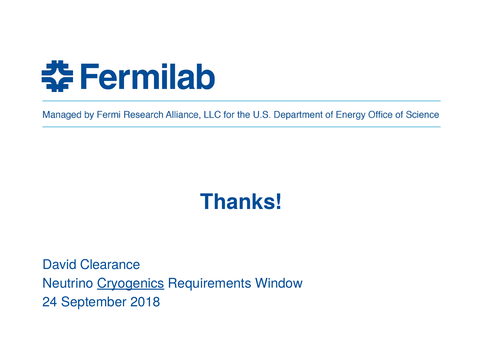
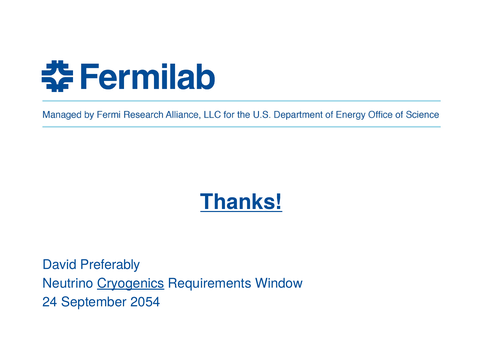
Thanks underline: none -> present (241, 202)
Clearance: Clearance -> Preferably (110, 265)
2018: 2018 -> 2054 (145, 302)
